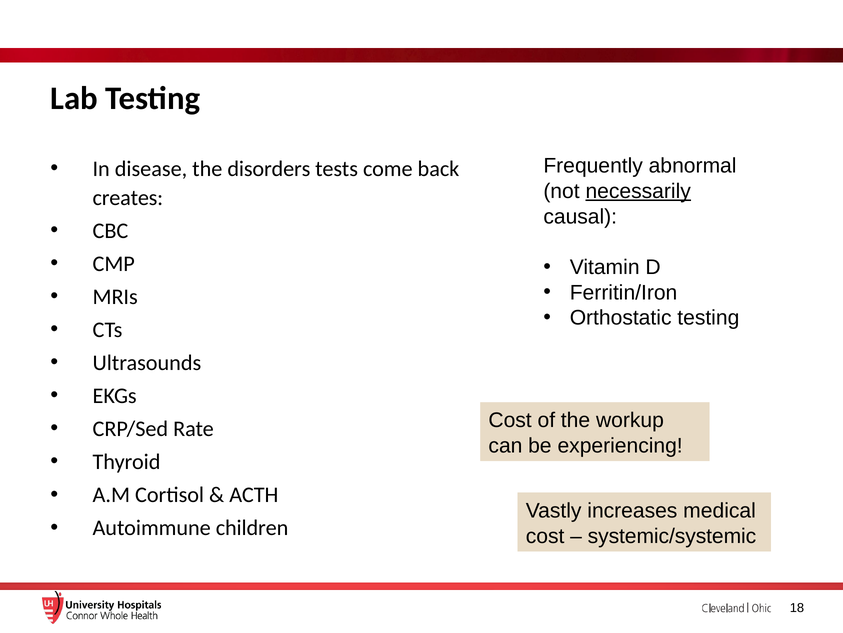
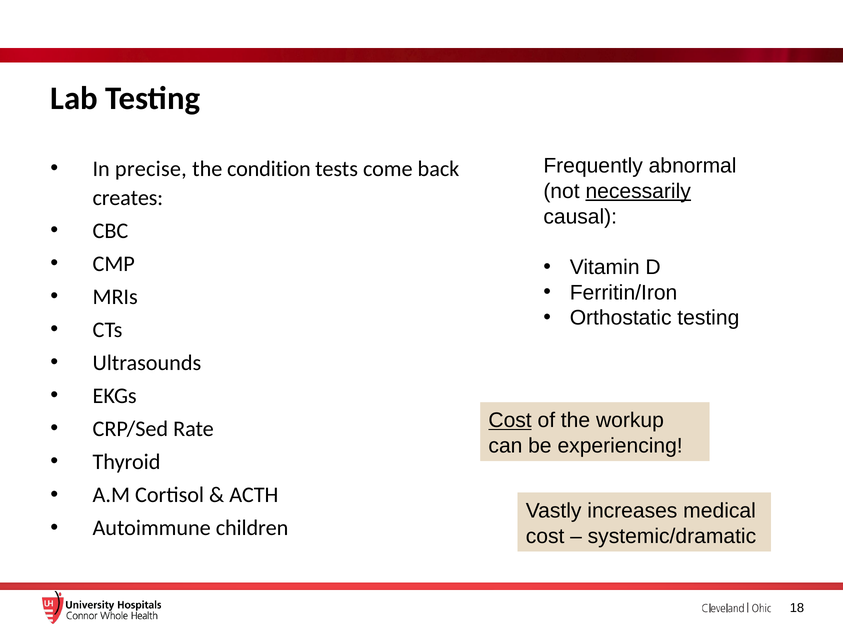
disease: disease -> precise (151, 169)
disorders: disorders -> condition (269, 169)
Cost underline: none -> present (510, 420)
systemic/systemic: systemic/systemic -> systemic/dramatic (672, 535)
